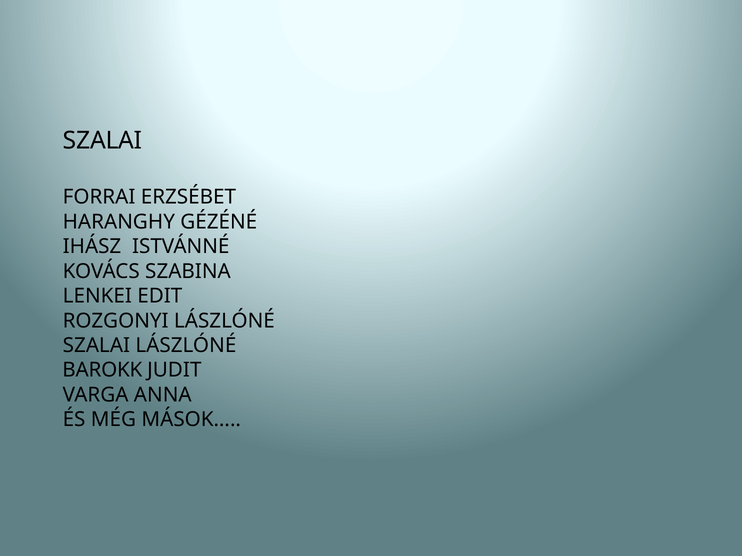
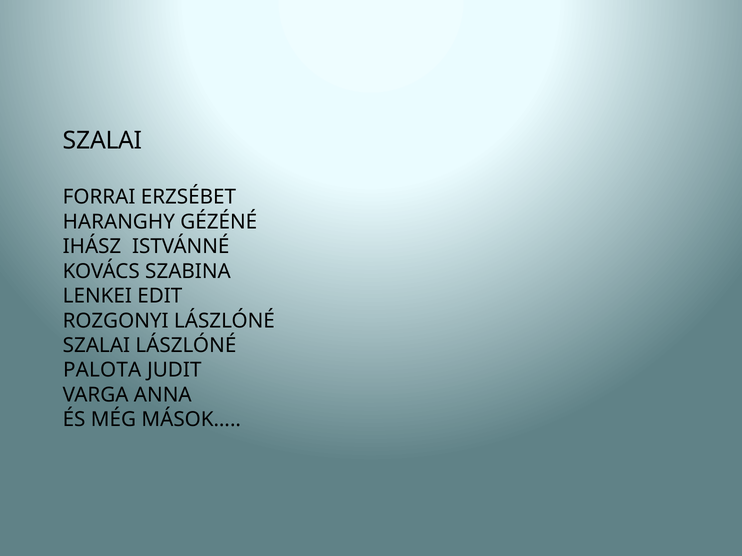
BAROKK: BAROKK -> PALOTA (102, 371)
